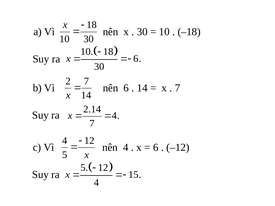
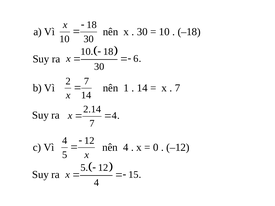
nên 6: 6 -> 1 (126, 88)
6: 6 -> 0 (156, 148)
